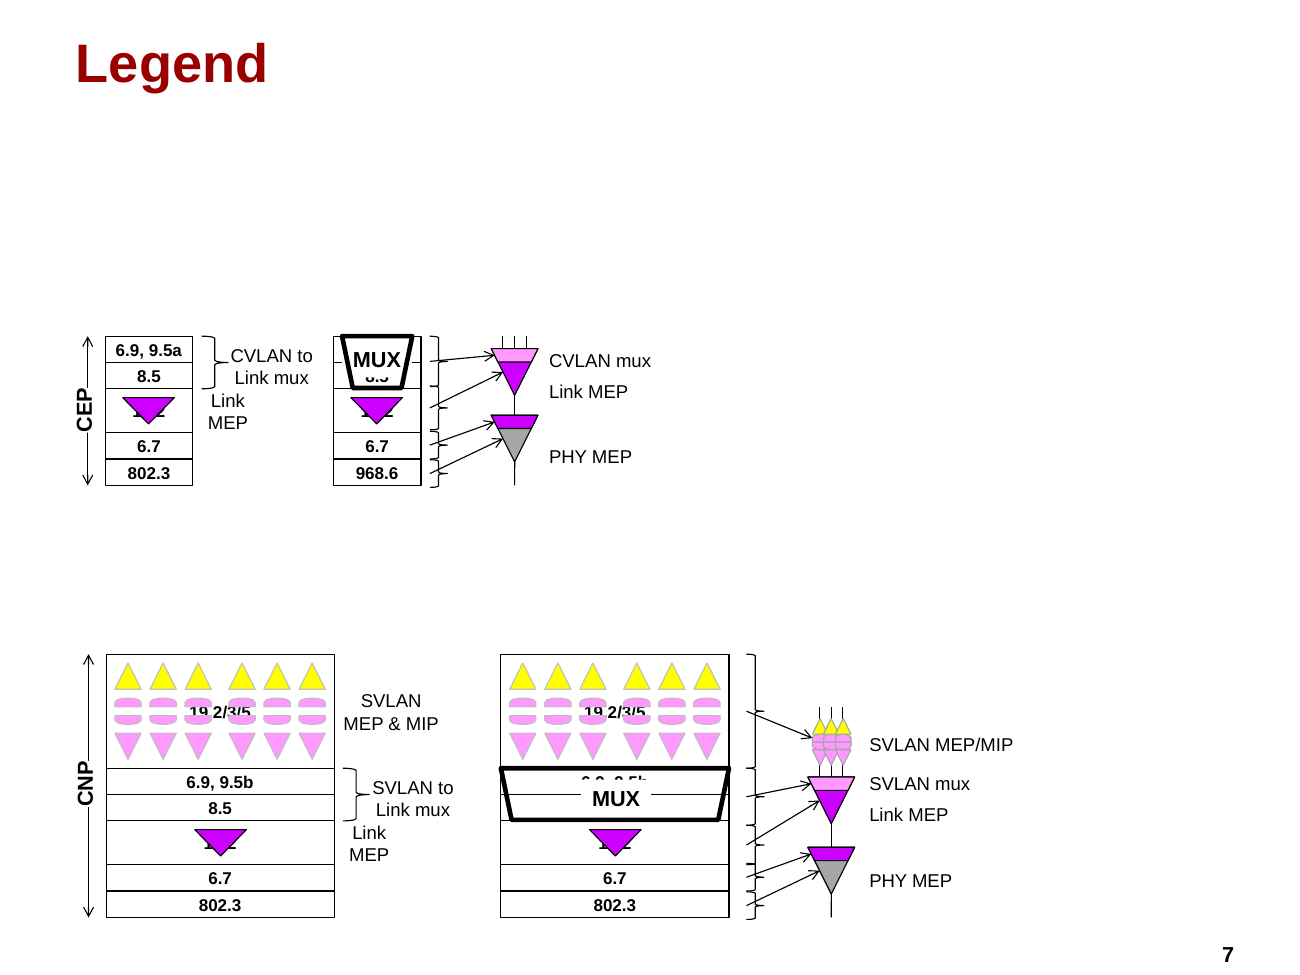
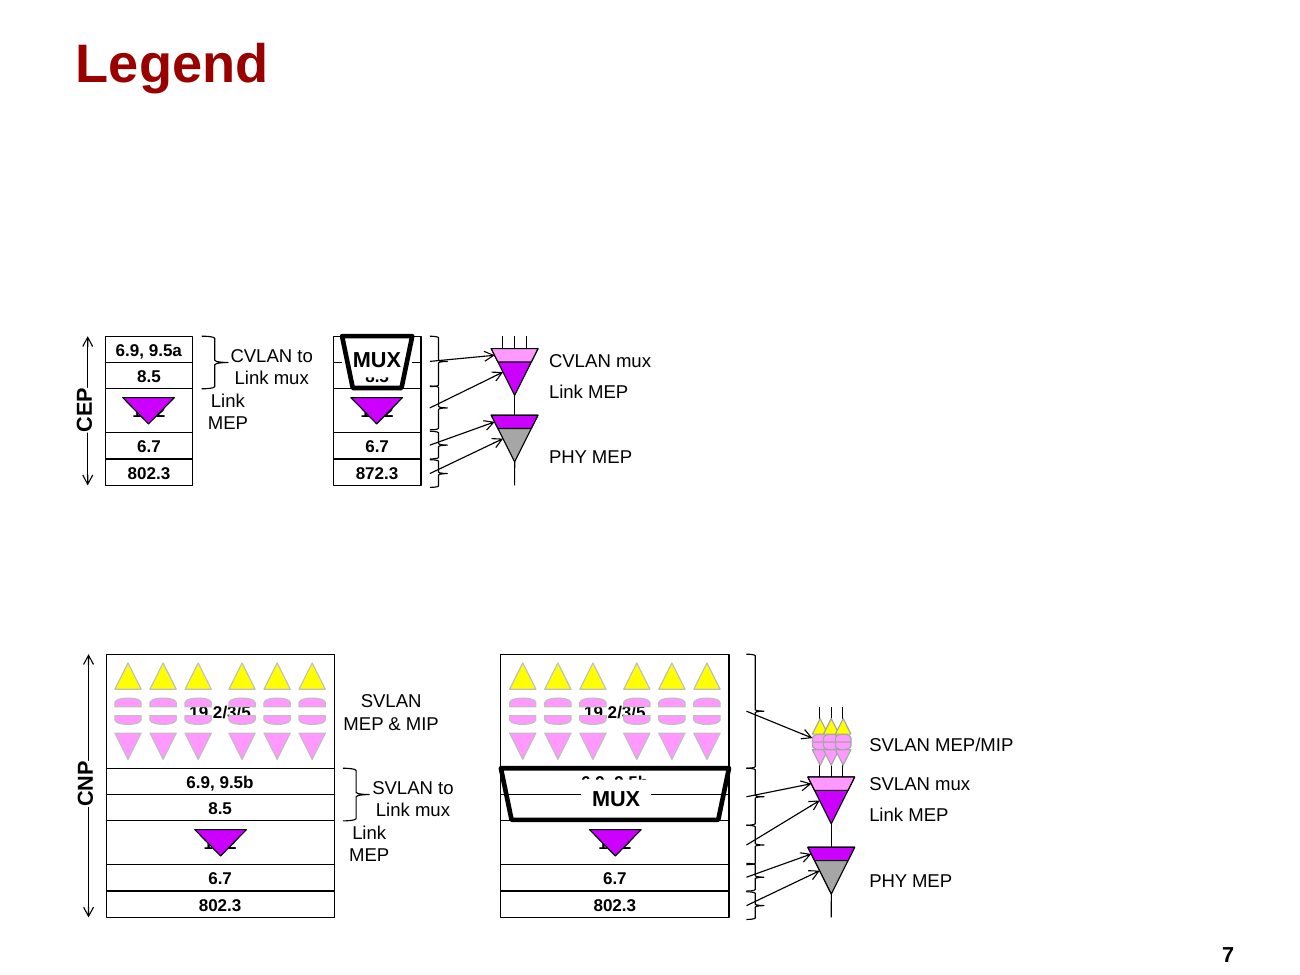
968.6: 968.6 -> 872.3 (377, 473)
